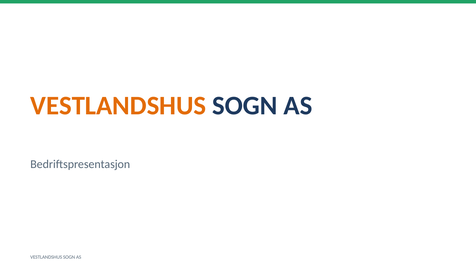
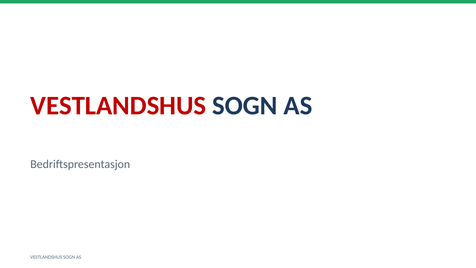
VESTLANDSHUS colour: orange -> red (118, 106)
